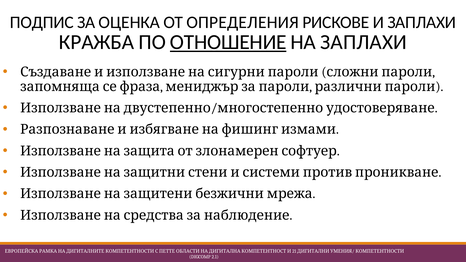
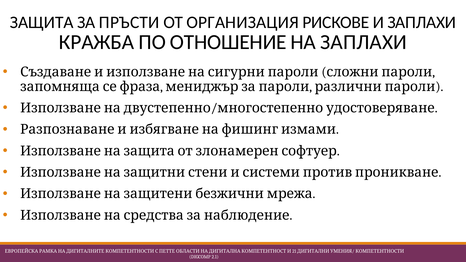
ПОДПИС: ПОДПИС -> ЗАЩИТА (42, 23)
ОЦЕНКА: ОЦЕНКА -> ПРЪСТИ (129, 23)
ОПРЕДЕЛЕНИЯ: ОПРЕДЕЛЕНИЯ -> ОРГАНИЗАЦИЯ (243, 23)
ОТНОШЕНИЕ underline: present -> none (228, 42)
